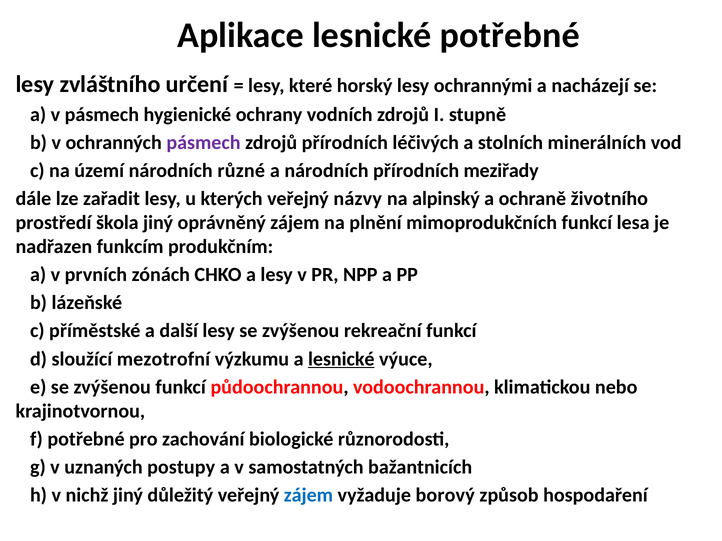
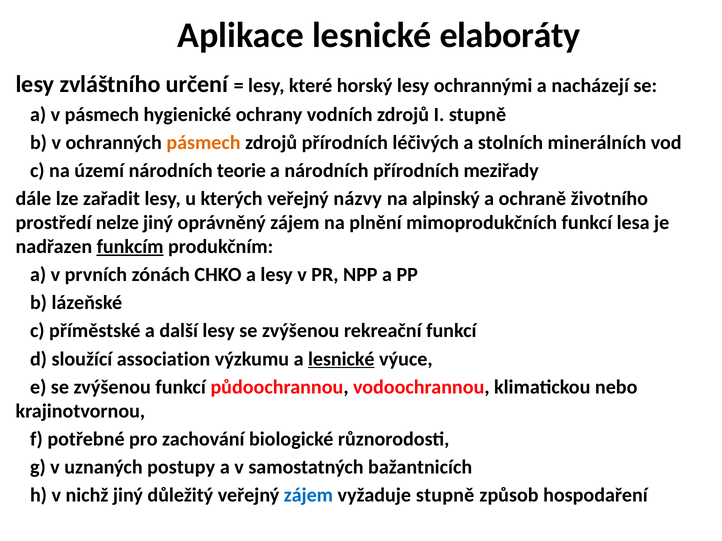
lesnické potřebné: potřebné -> elaboráty (510, 35)
pásmech colour: purple -> orange (204, 143)
různé: různé -> teorie (241, 171)
škola: škola -> nelze (117, 223)
funkcím underline: none -> present (130, 247)
mezotrofní: mezotrofní -> association (164, 359)
vyžaduje borový: borový -> stupně (445, 496)
